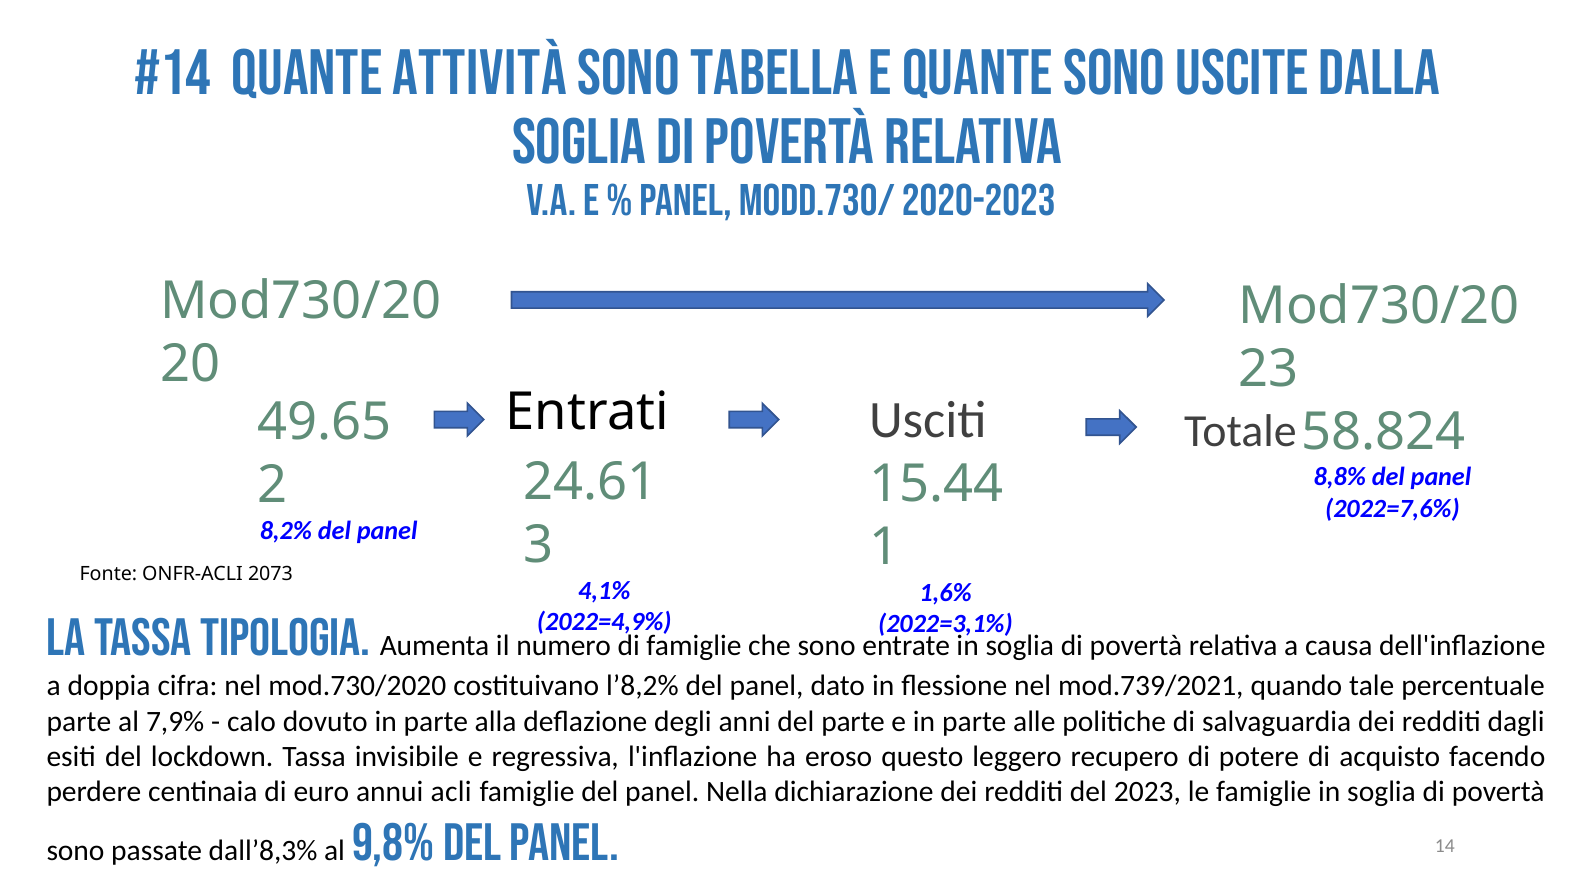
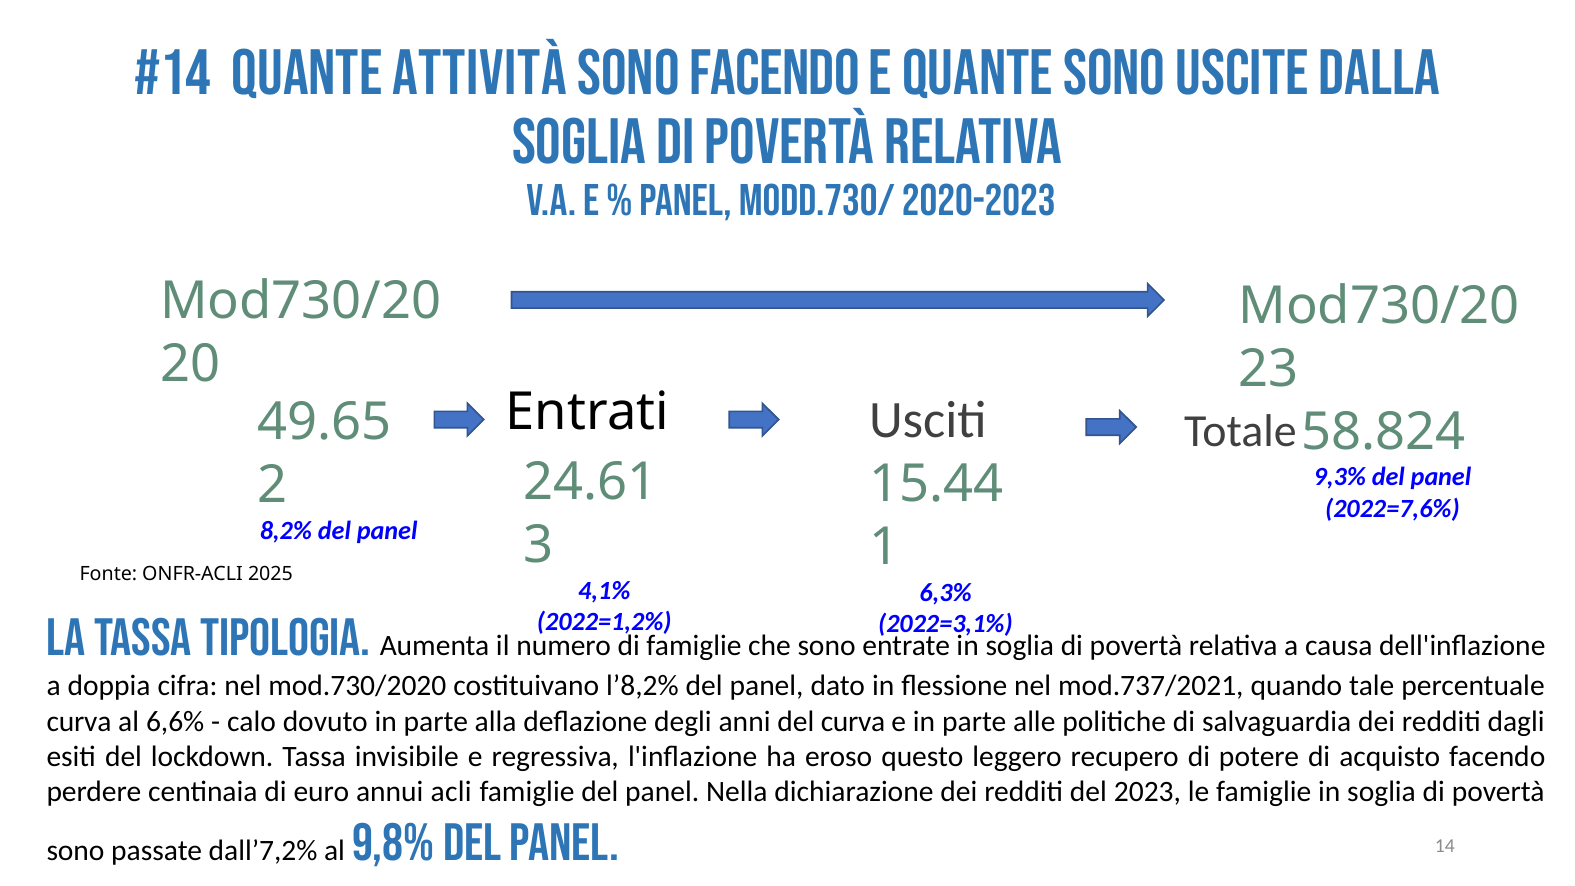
sono tabella: tabella -> facendo (775, 73)
8,8%: 8,8% -> 9,3% (1340, 477)
2073: 2073 -> 2025 (270, 574)
1,6%: 1,6% -> 6,3% (946, 592)
2022=4,9%: 2022=4,9% -> 2022=1,2% (604, 622)
mod.739/2021: mod.739/2021 -> mod.737/2021 (1151, 686)
parte: parte -> curva (79, 721)
7,9%: 7,9% -> 6,6% (175, 721)
del parte: parte -> curva (853, 721)
dall’8,3%: dall’8,3% -> dall’7,2% (263, 851)
